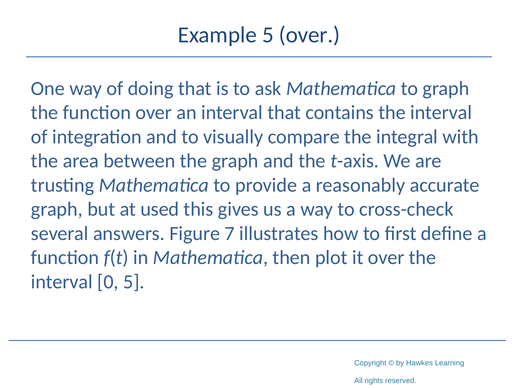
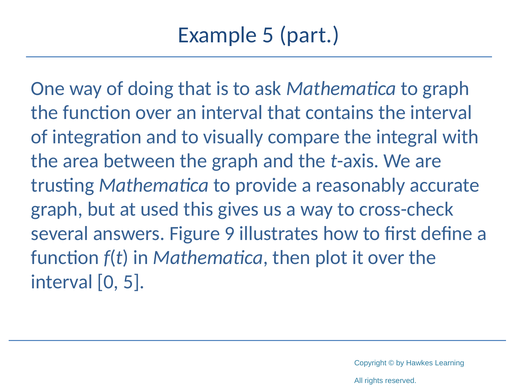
5 over: over -> part (309, 35)
7: 7 -> 9 (230, 234)
